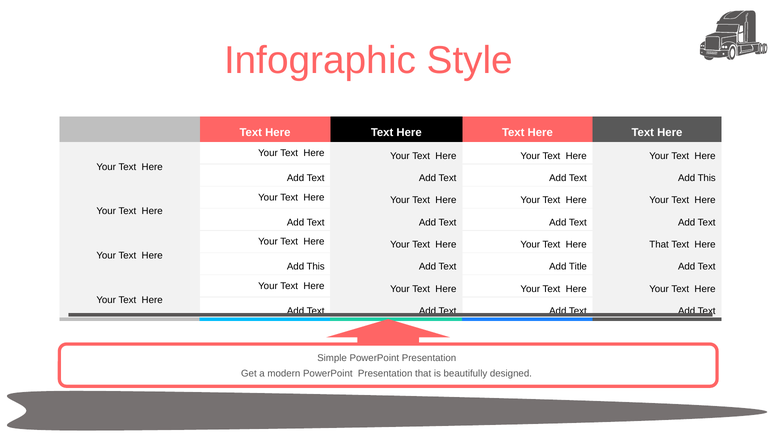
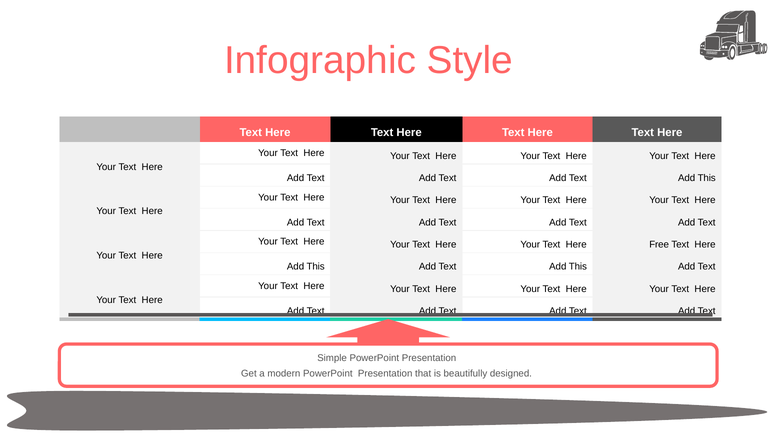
Here That: That -> Free (659, 245)
Title: Title -> This (578, 267)
